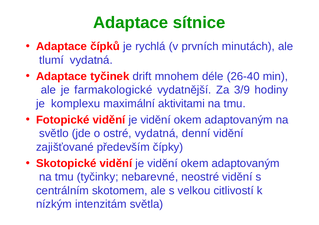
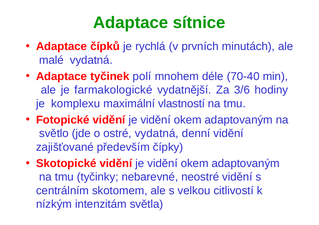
tlumí: tlumí -> malé (51, 60)
drift: drift -> polí (142, 77)
26-40: 26-40 -> 70-40 (243, 77)
3/9: 3/9 -> 3/6 (242, 90)
aktivitami: aktivitami -> vlastností (182, 104)
